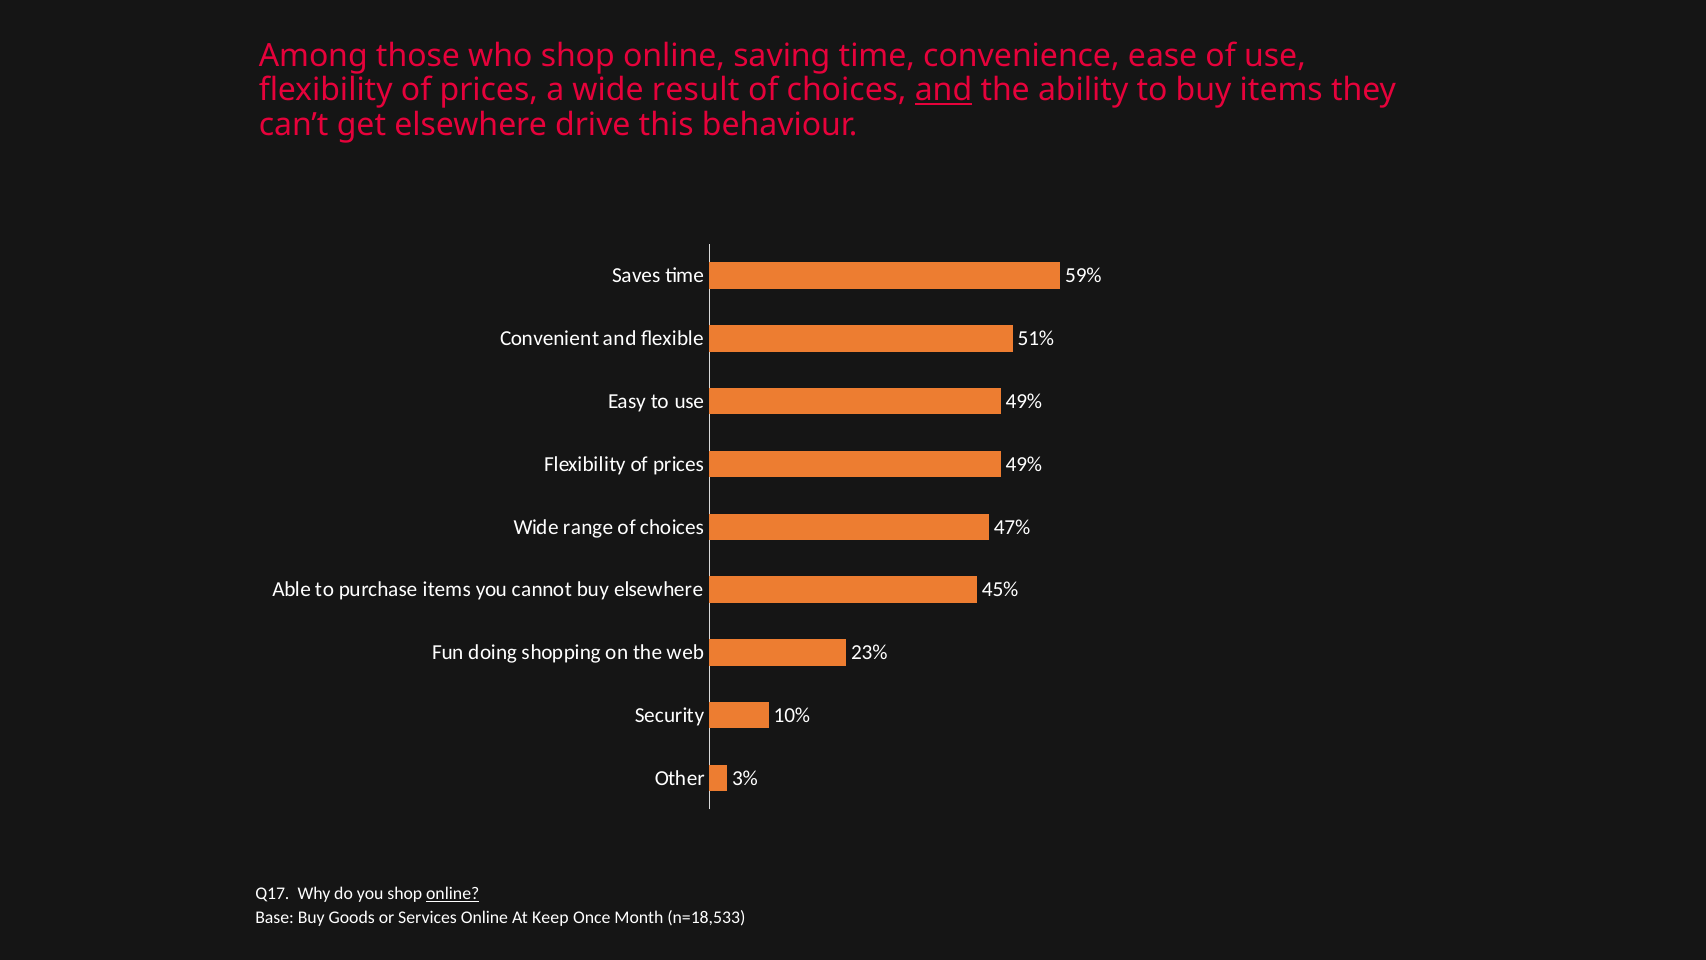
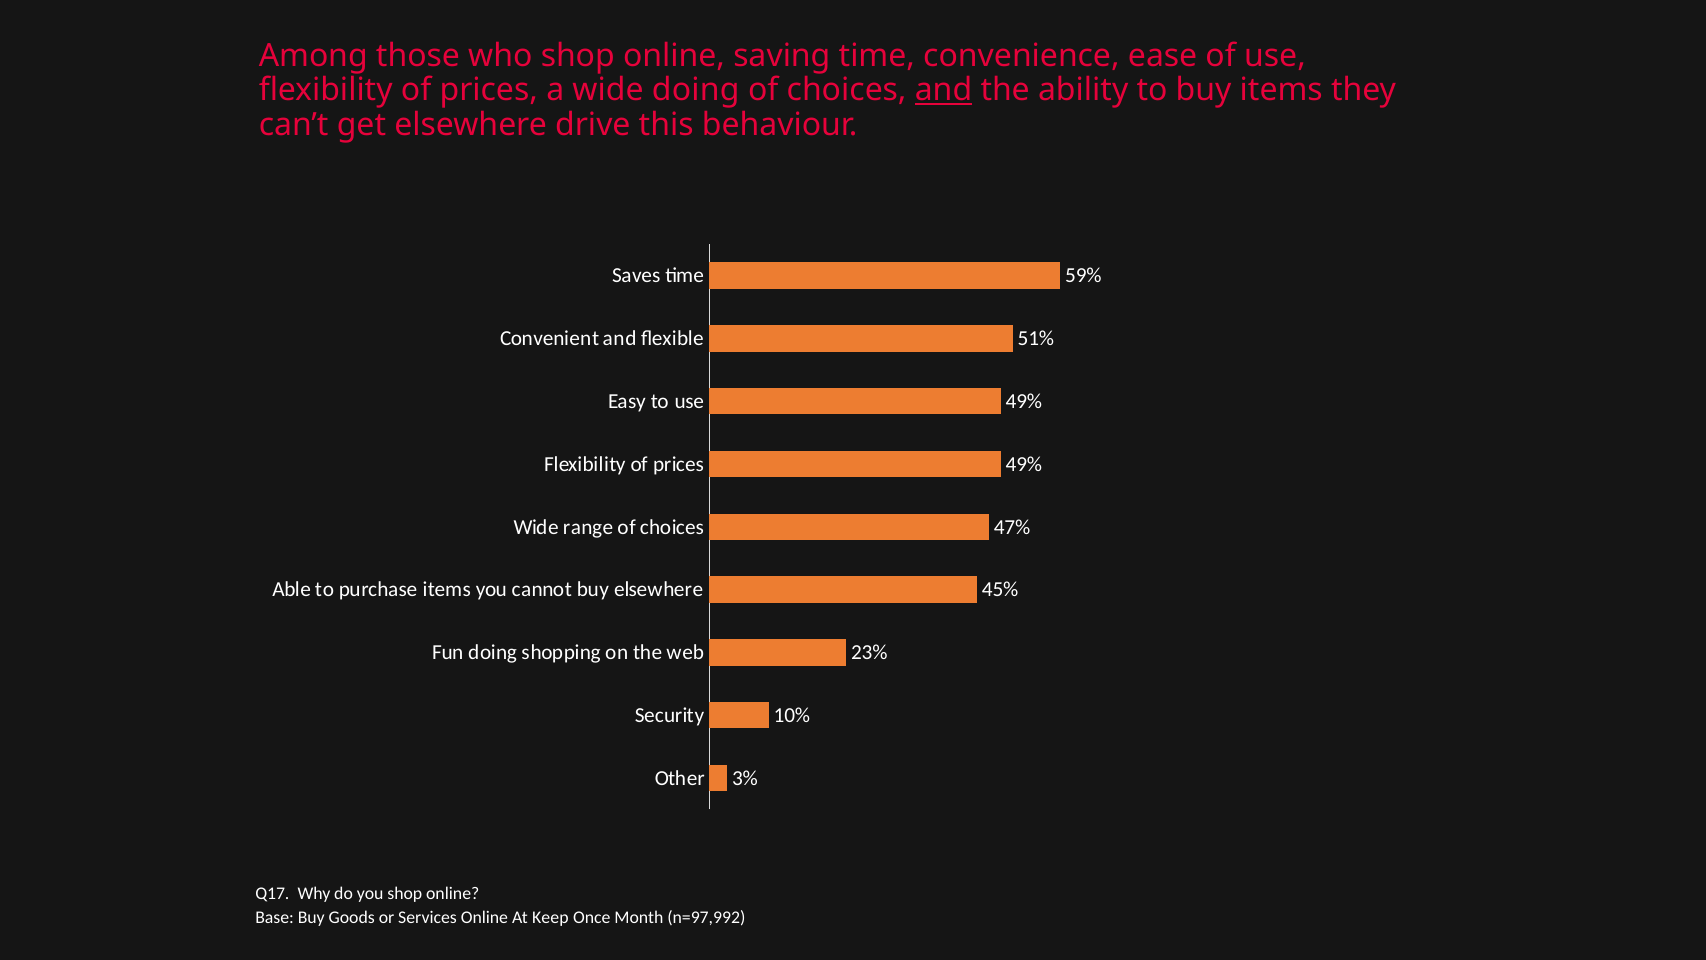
wide result: result -> doing (696, 90)
online underline: present -> none (453, 893)
n=18,533: n=18,533 -> n=97,992 (706, 917)
